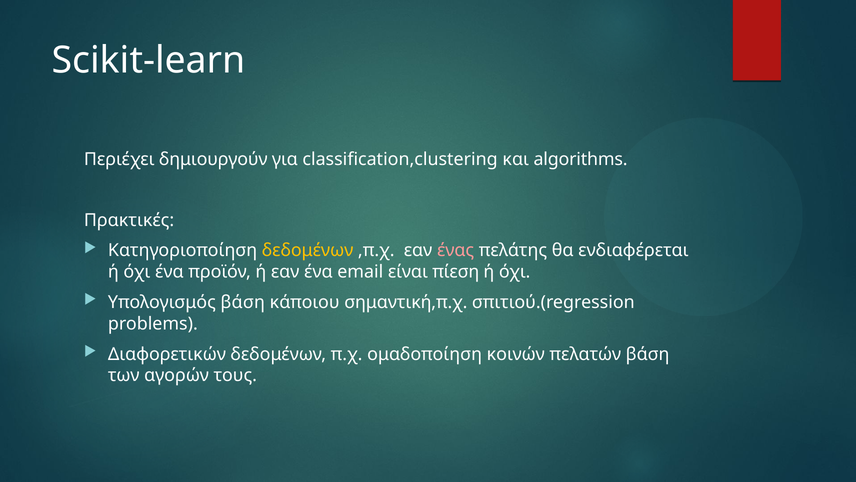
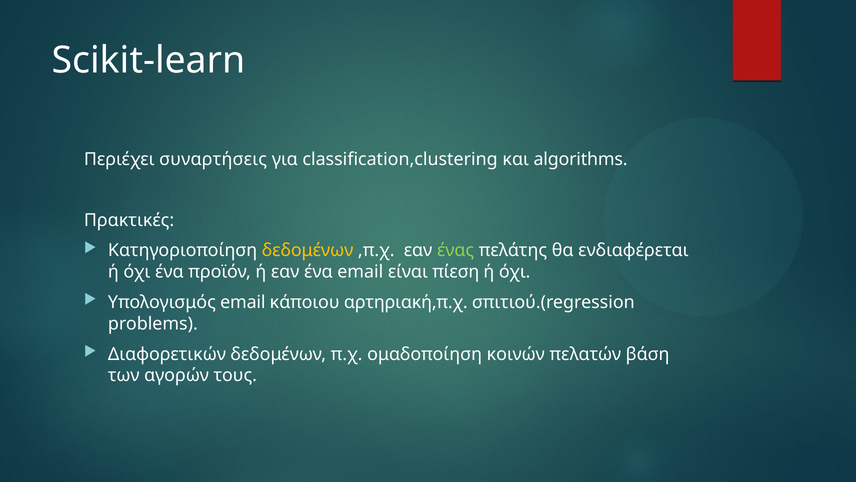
δημιουργούν: δημιουργούν -> συναρτήσεις (213, 159)
ένας colour: pink -> light green (456, 250)
Υπολογισμός βάση: βάση -> email (243, 302)
σημαντική,π.χ: σημαντική,π.χ -> αρτηριακή,π.χ (406, 302)
